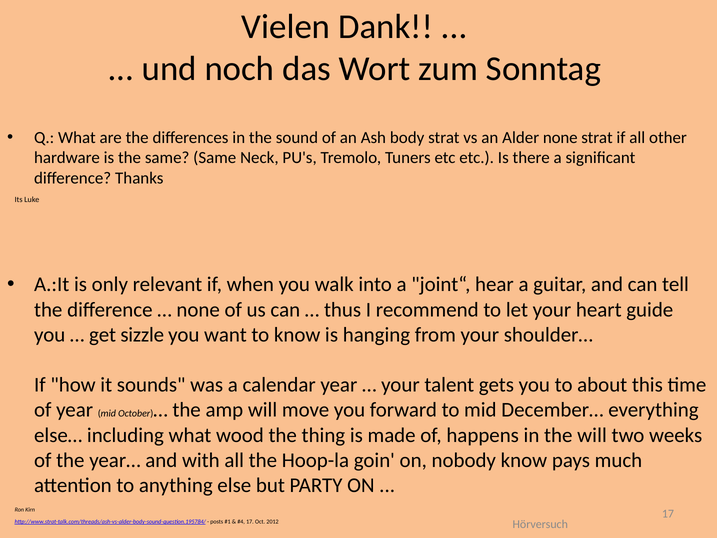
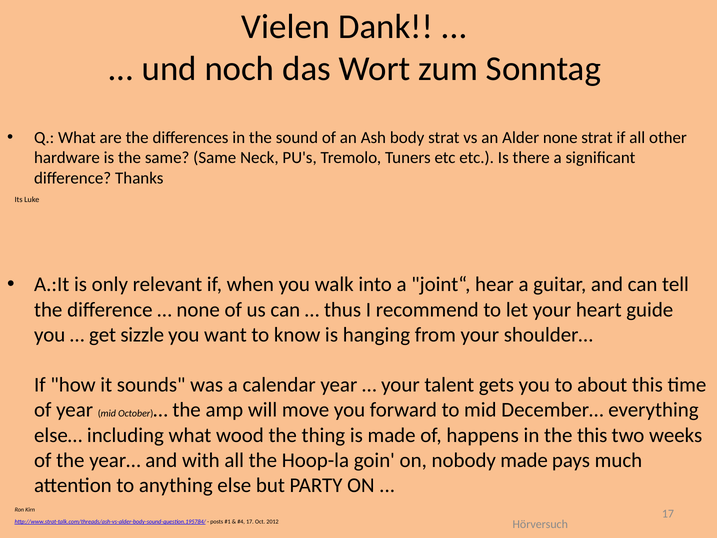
the will: will -> this (592, 435)
nobody know: know -> made (524, 460)
